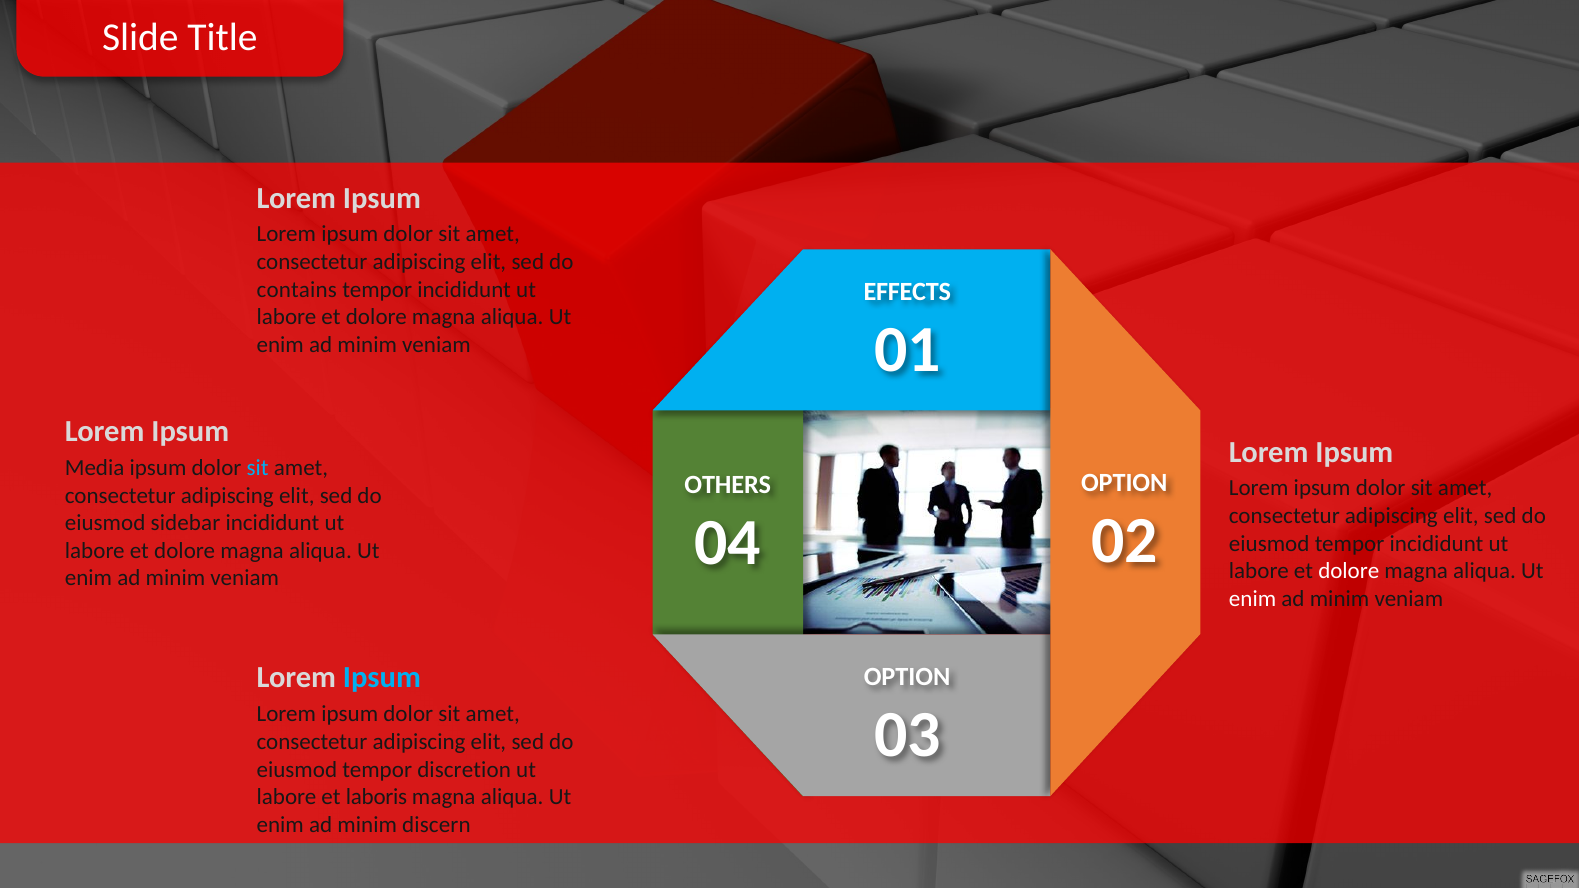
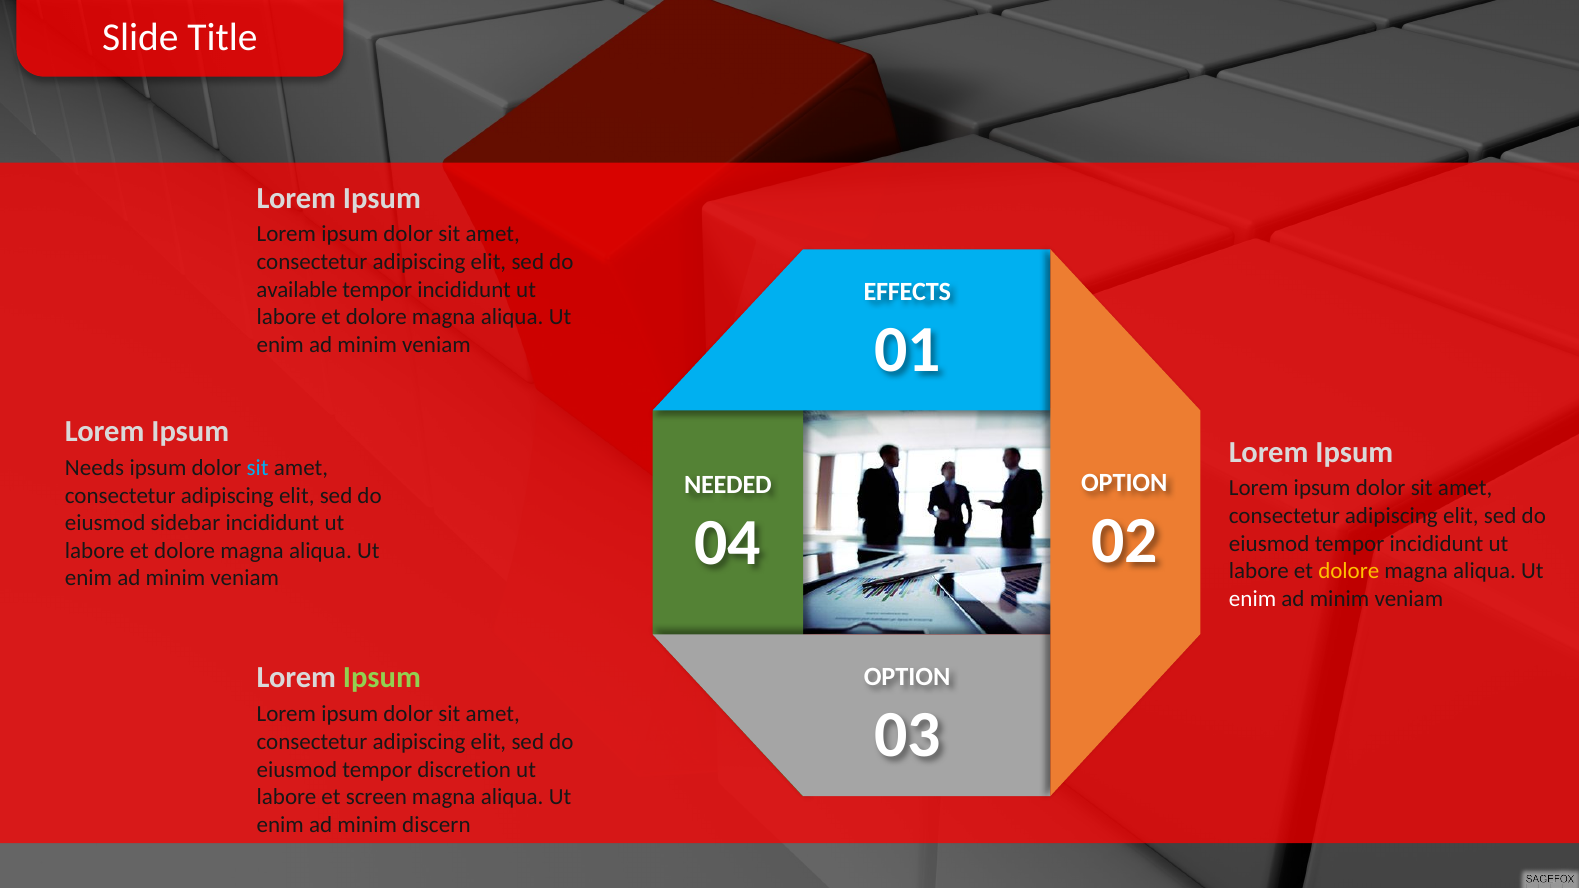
contains: contains -> available (297, 290)
Media: Media -> Needs (95, 468)
OTHERS: OTHERS -> NEEDED (728, 485)
dolore colour: white -> yellow (1349, 571)
Ipsum colour: light blue -> light green (382, 678)
laboris: laboris -> screen (376, 797)
